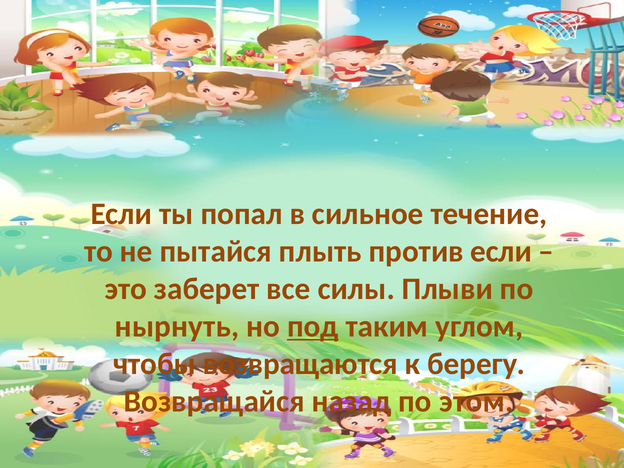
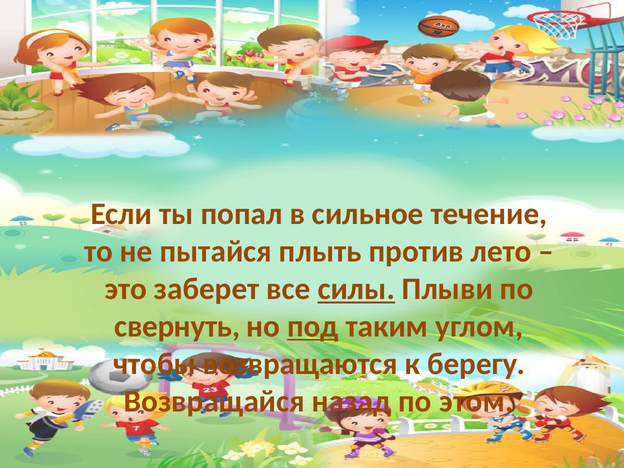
против если: если -> лето (501, 252)
силы underline: none -> present (356, 289)
нырнуть: нырнуть -> свернуть (177, 326)
